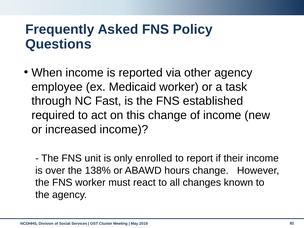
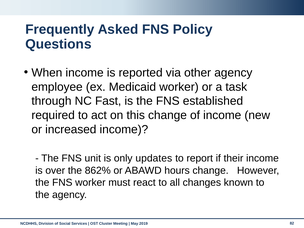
enrolled: enrolled -> updates (154, 158)
138%: 138% -> 862% (98, 170)
